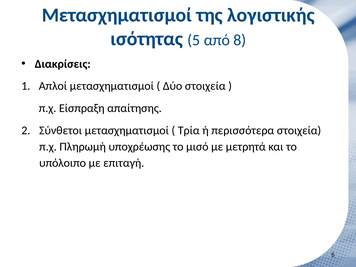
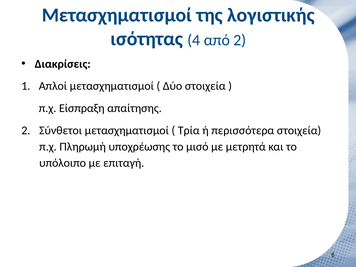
5: 5 -> 4 (194, 40)
από 8: 8 -> 2 (240, 40)
